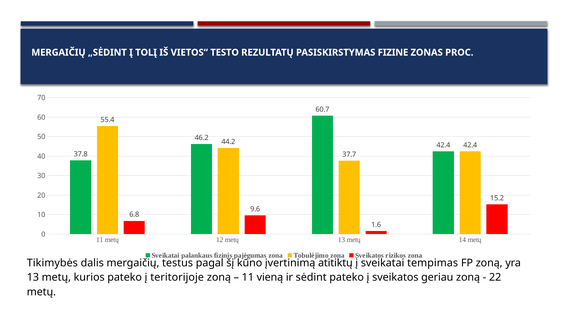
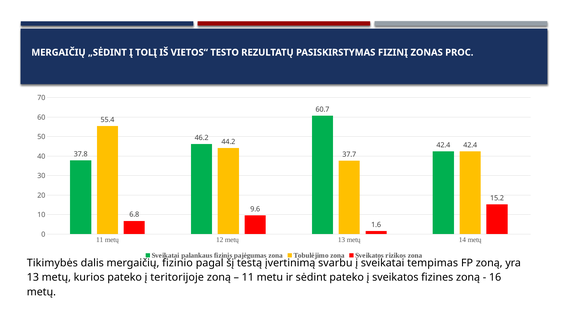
FIZINE: FIZINE -> FIZINĮ (393, 52)
testus: testus -> fizinio (178, 262)
kūno: kūno -> testą (250, 262)
atitiktų: atitiktų -> svarbu (335, 262)
vieną: vieną -> metu (270, 277)
geriau: geriau -> fizines (437, 277)
22: 22 -> 16 (495, 277)
